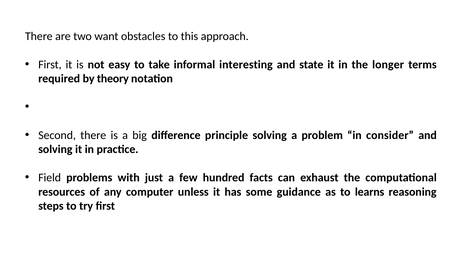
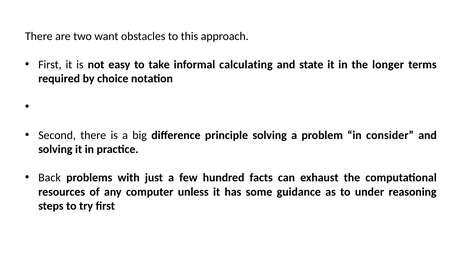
interesting: interesting -> calculating (246, 65)
theory: theory -> choice (113, 79)
Field: Field -> Back (50, 178)
learns: learns -> under (370, 192)
